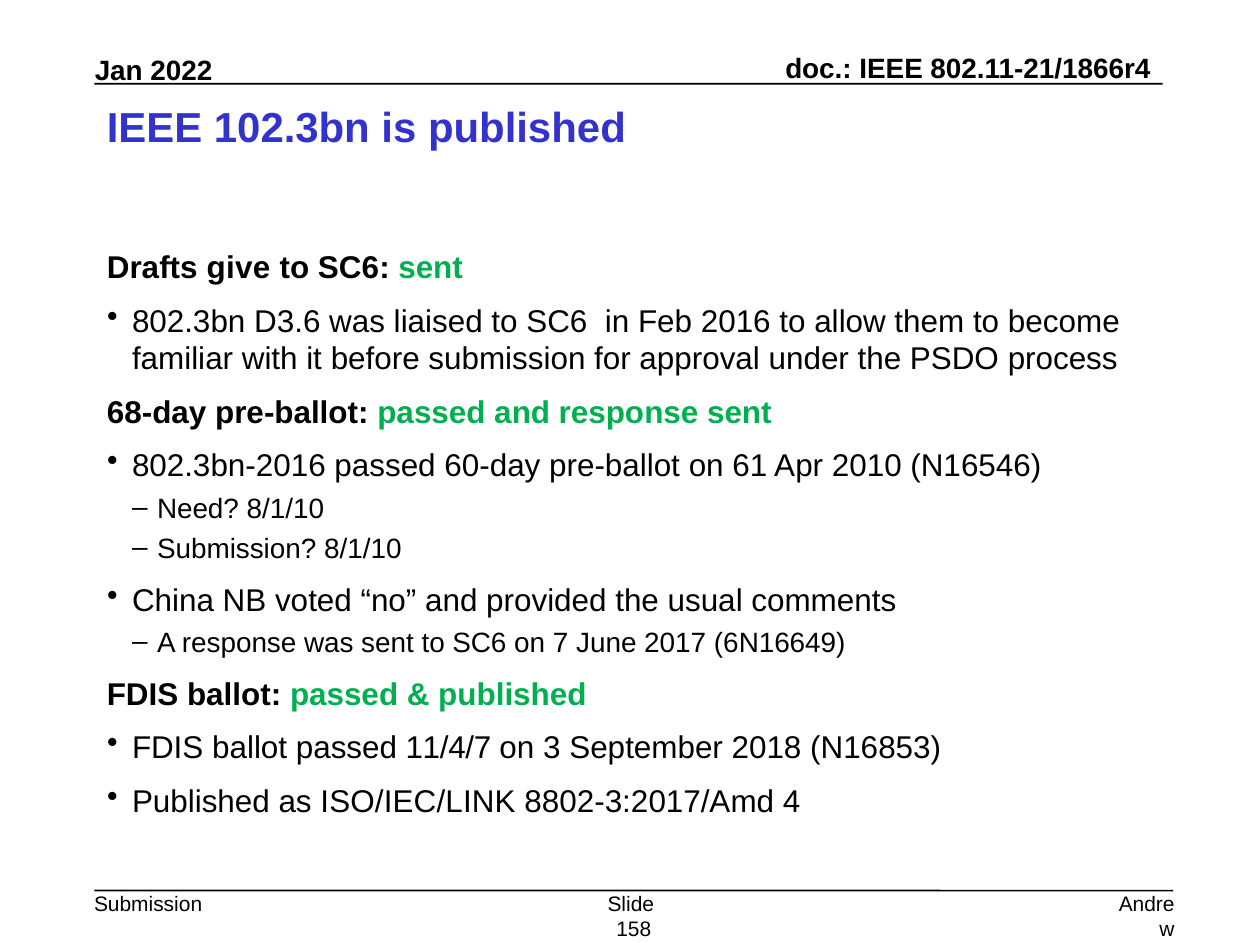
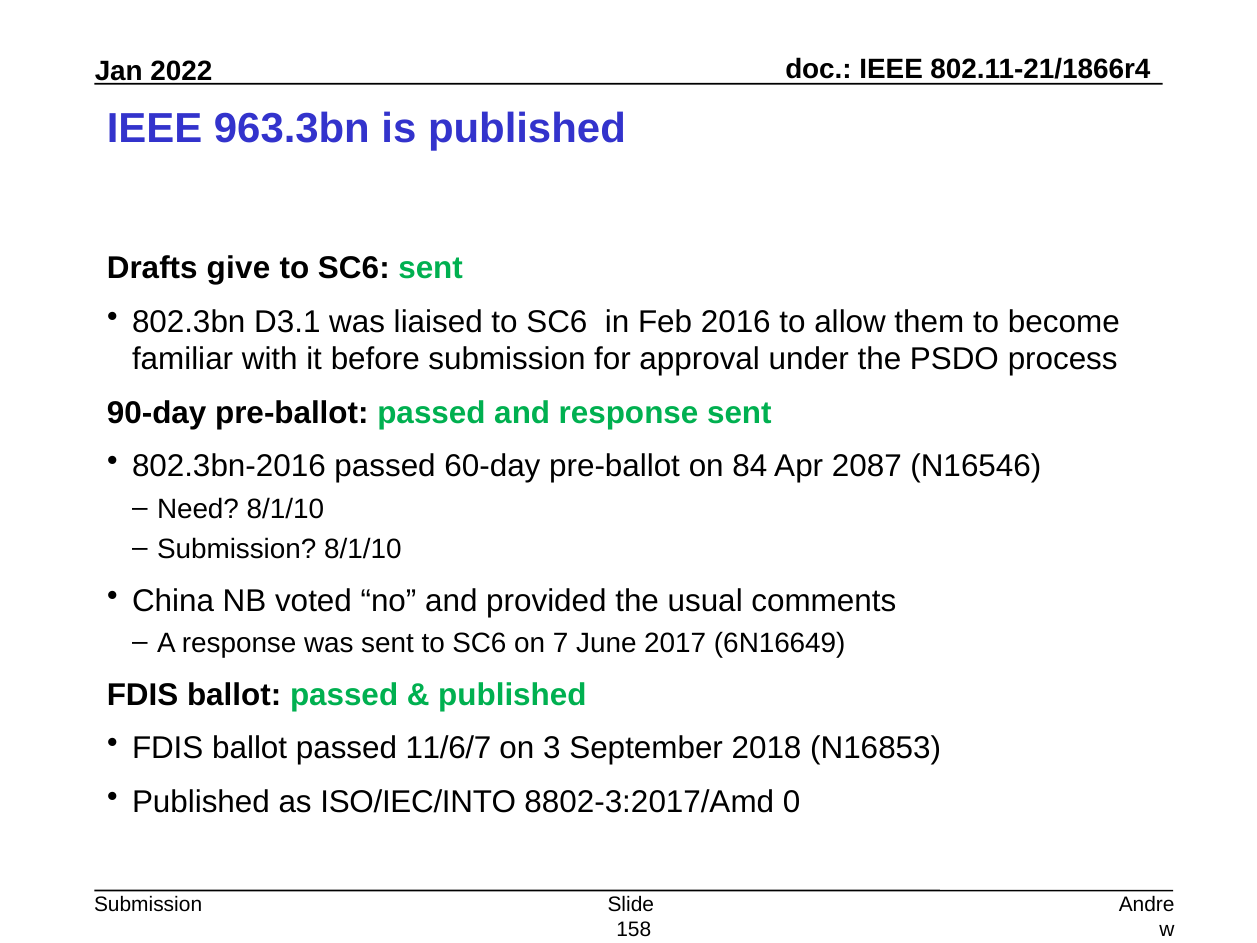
102.3bn: 102.3bn -> 963.3bn (292, 129)
D3.6: D3.6 -> D3.1 (287, 322)
68-day: 68-day -> 90-day (157, 413)
61: 61 -> 84 (750, 466)
2010: 2010 -> 2087 (867, 466)
11/4/7: 11/4/7 -> 11/6/7 (448, 748)
ISO/IEC/LINK: ISO/IEC/LINK -> ISO/IEC/INTO (418, 802)
4: 4 -> 0 (792, 802)
